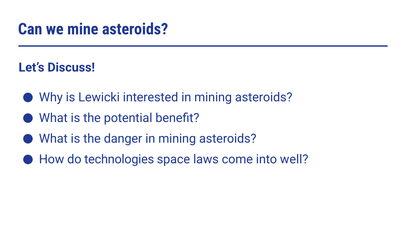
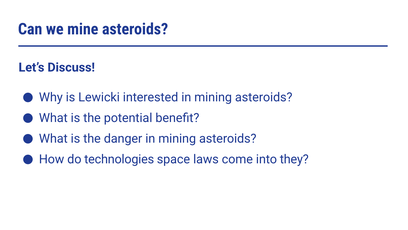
well: well -> they (294, 159)
